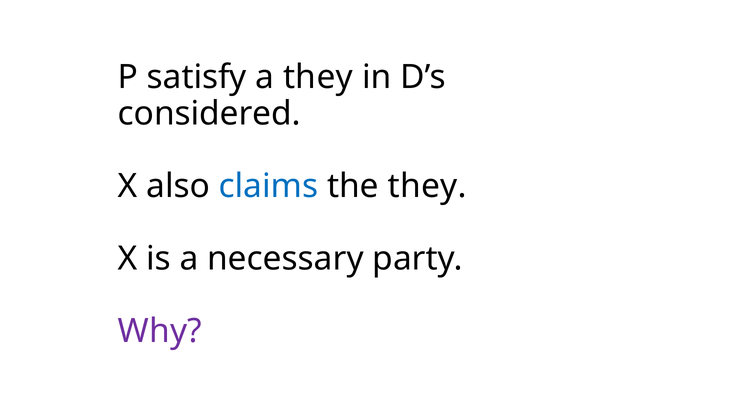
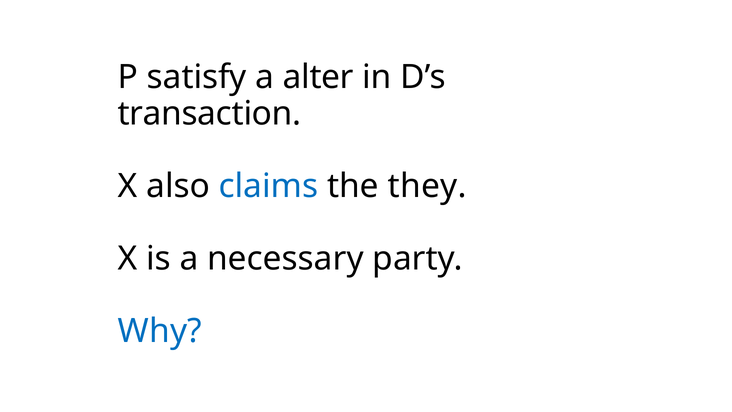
a they: they -> alter (318, 77)
considered: considered -> transaction (209, 114)
Why colour: purple -> blue (160, 331)
